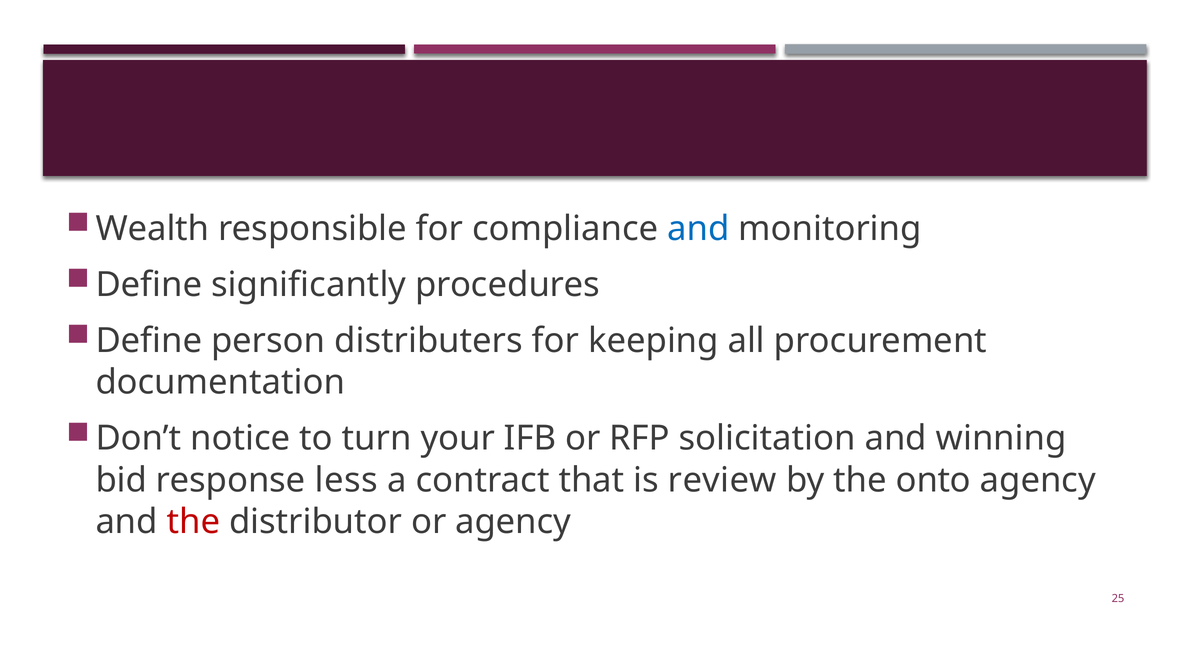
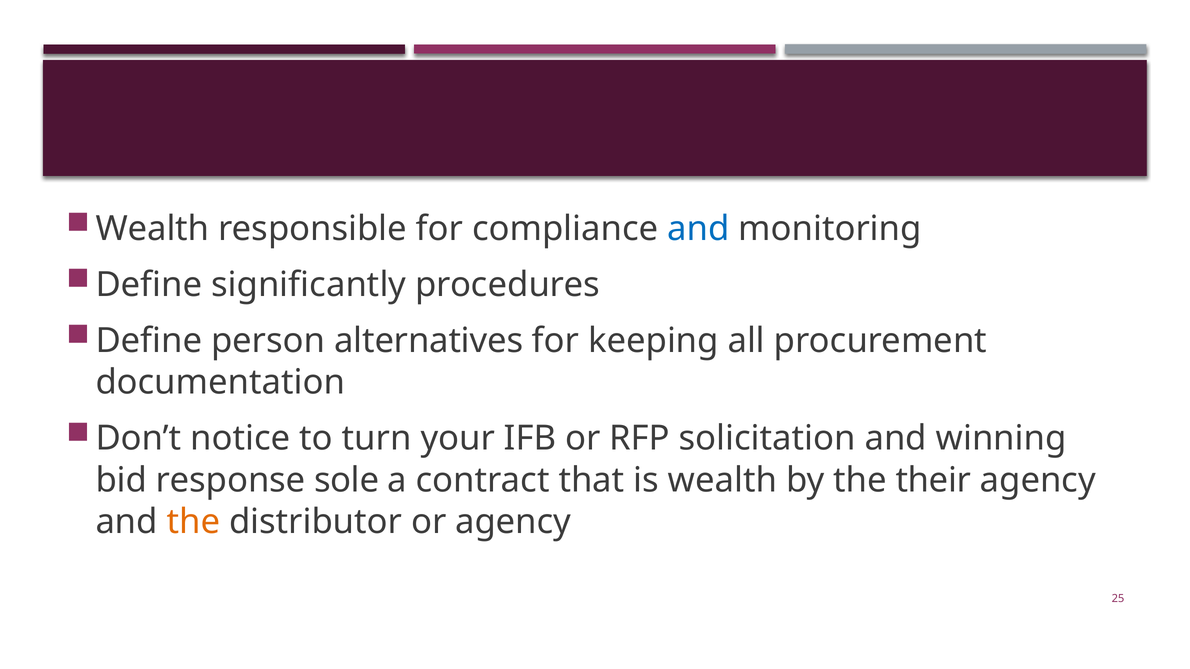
distributers: distributers -> alternatives (429, 341)
less: less -> sole (347, 480)
is review: review -> wealth (722, 480)
onto: onto -> their (933, 480)
the colour: red -> orange (193, 522)
